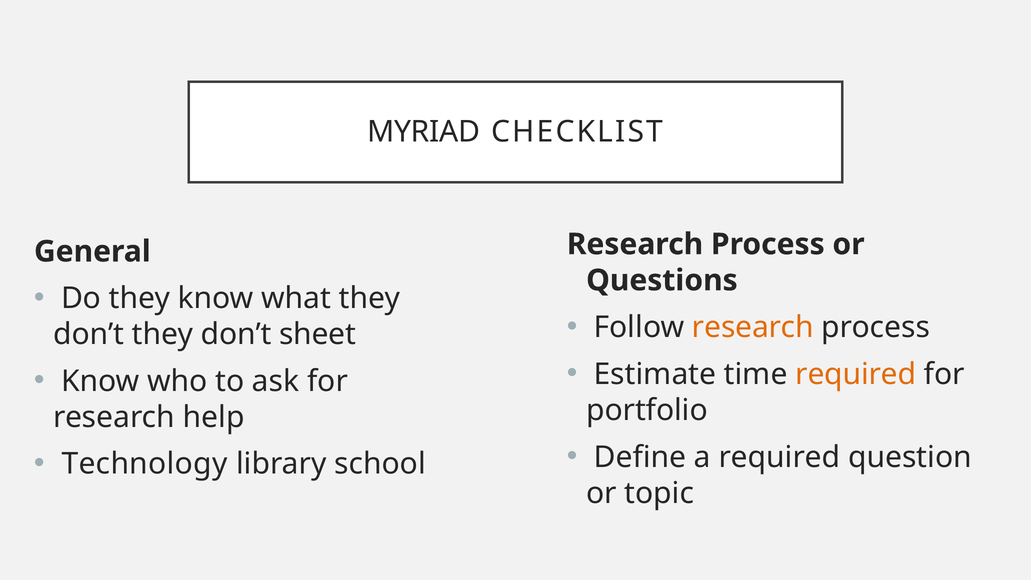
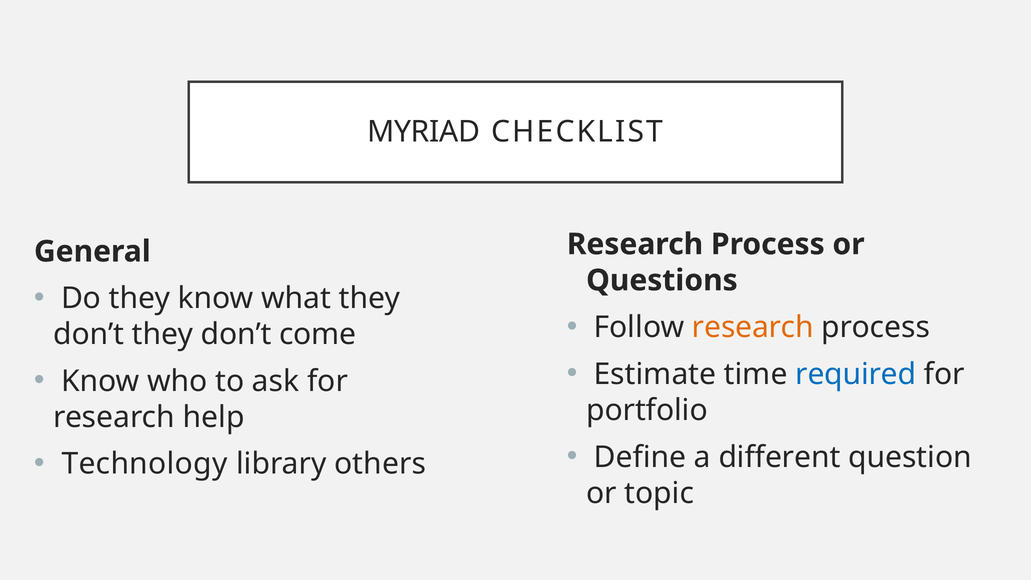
sheet: sheet -> come (318, 334)
required colour: orange -> blue (856, 374)
a required: required -> different (779, 457)
school: school -> others (380, 464)
